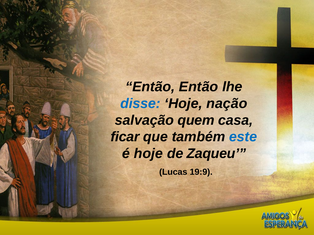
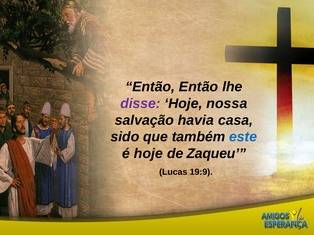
disse colour: blue -> purple (140, 104)
nação: nação -> nossa (227, 104)
quem: quem -> havia (196, 120)
ficar: ficar -> sido (125, 137)
